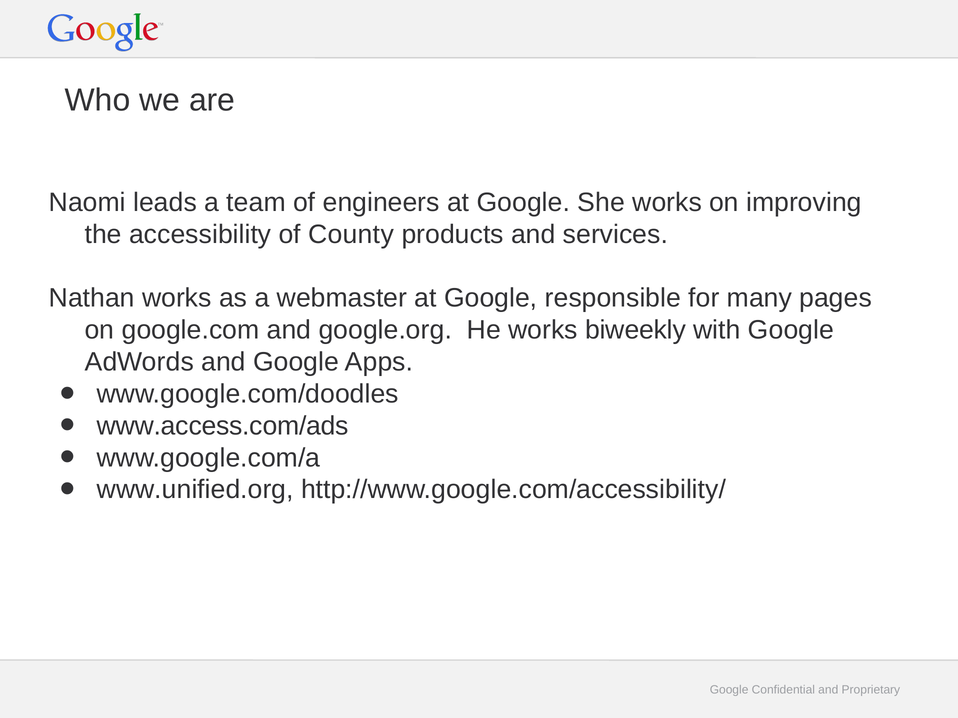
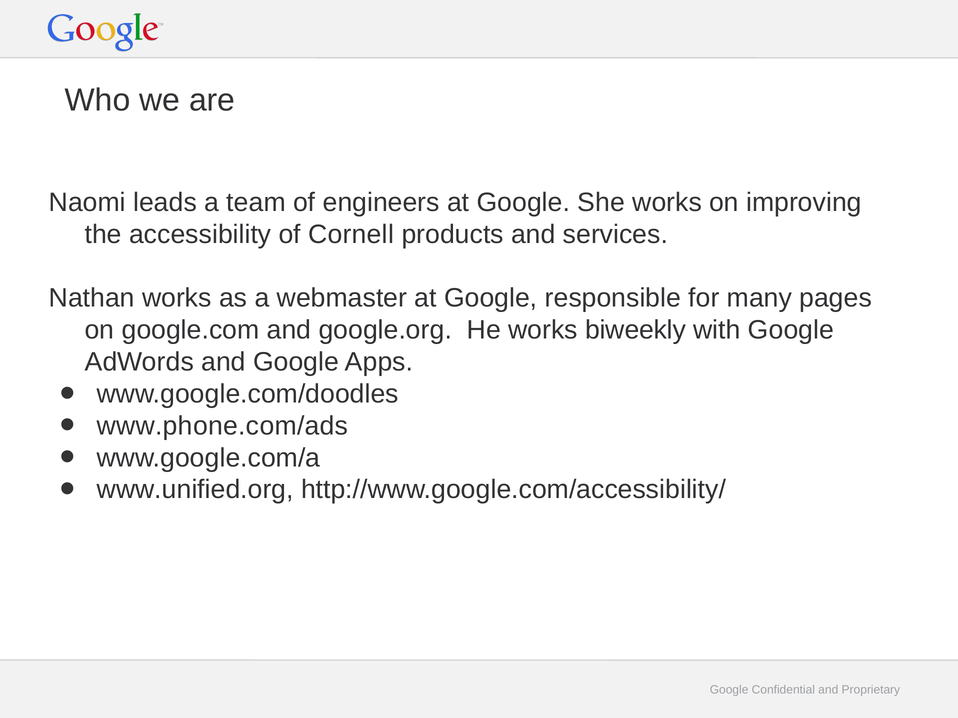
County: County -> Cornell (351, 234)
www.access.com/ads: www.access.com/ads -> www.phone.com/ads (222, 426)
